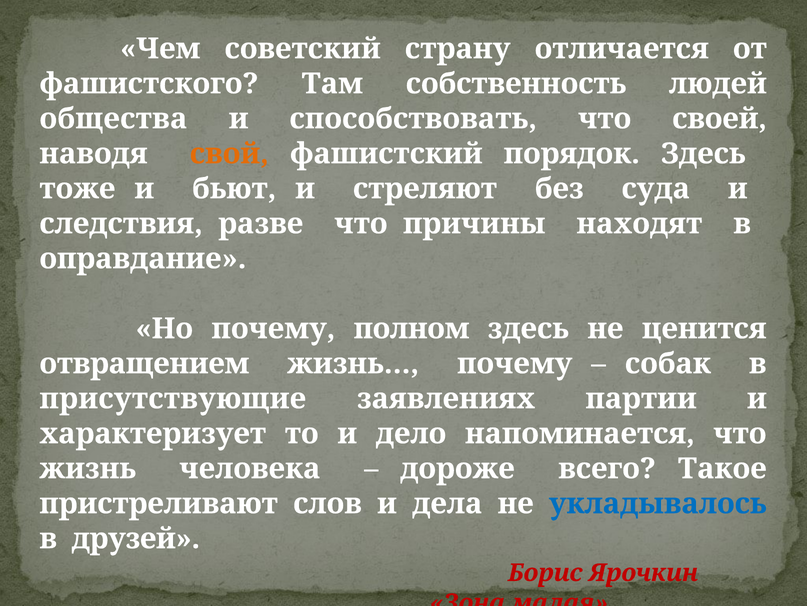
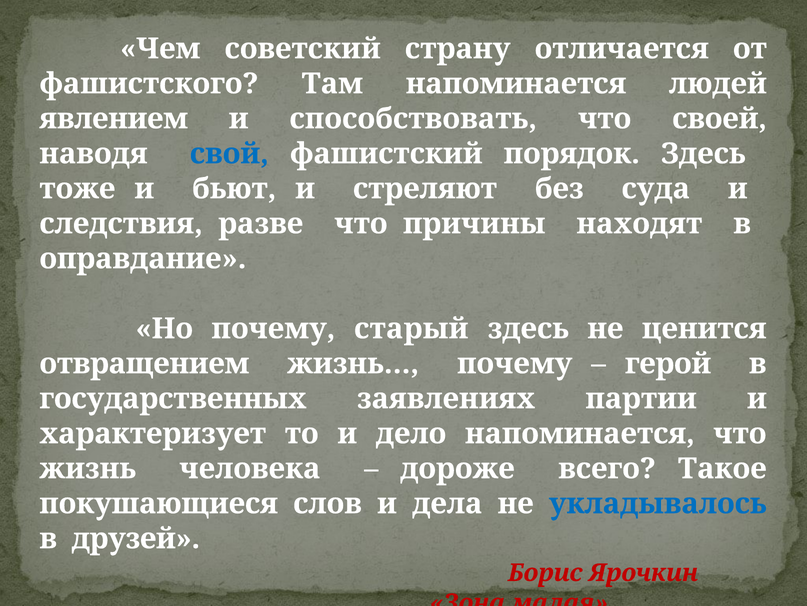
Там собственность: собственность -> напоминается (516, 84)
общества: общества -> явлением (114, 119)
свой colour: orange -> blue (229, 154)
полном: полном -> старый (411, 328)
собак: собак -> герой (668, 363)
присутствующие: присутствующие -> государственных (173, 398)
пристреливают: пристреливают -> покушающиеся (159, 503)
